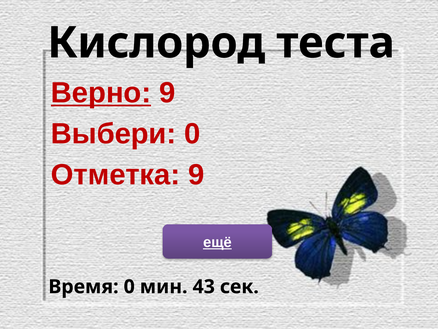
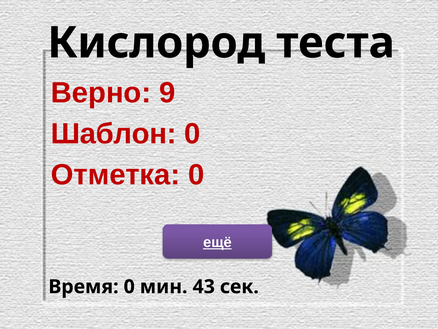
Верно underline: present -> none (101, 93)
Выбери: Выбери -> Шаблон (114, 134)
Отметка 9: 9 -> 0 (196, 175)
